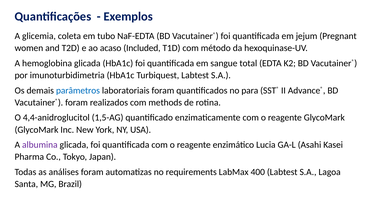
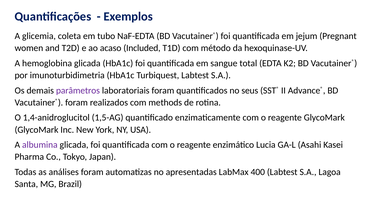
parâmetros colour: blue -> purple (78, 90)
para: para -> seus (250, 90)
4,4-anidroglucitol: 4,4-anidroglucitol -> 1,4-anidroglucitol (56, 117)
requirements: requirements -> apresentadas (191, 172)
